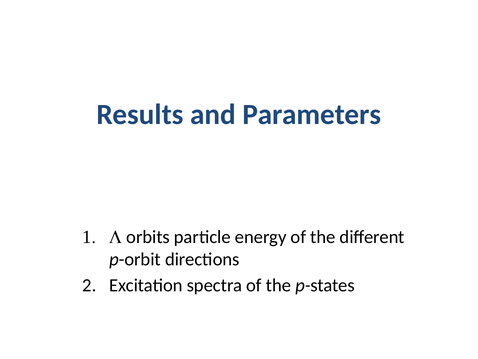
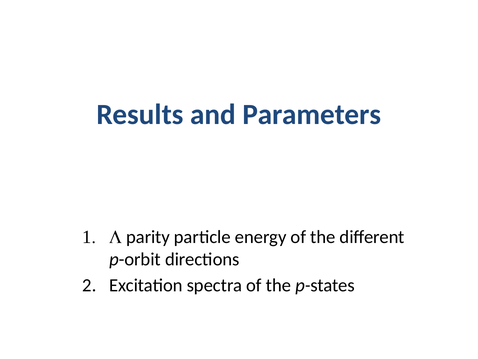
orbits: orbits -> parity (148, 237)
